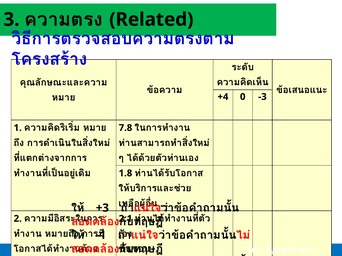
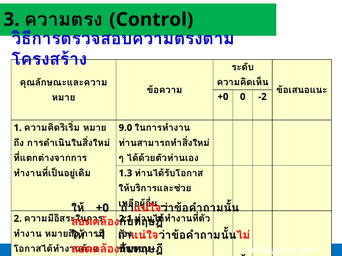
Related: Related -> Control (151, 20)
+4: +4 -> +0 (223, 97)
-3: -3 -> -2 (262, 97)
7.8: 7.8 -> 9.0 (125, 128)
1.8: 1.8 -> 1.3 (125, 174)
+3: +3 -> +0 (102, 208)
